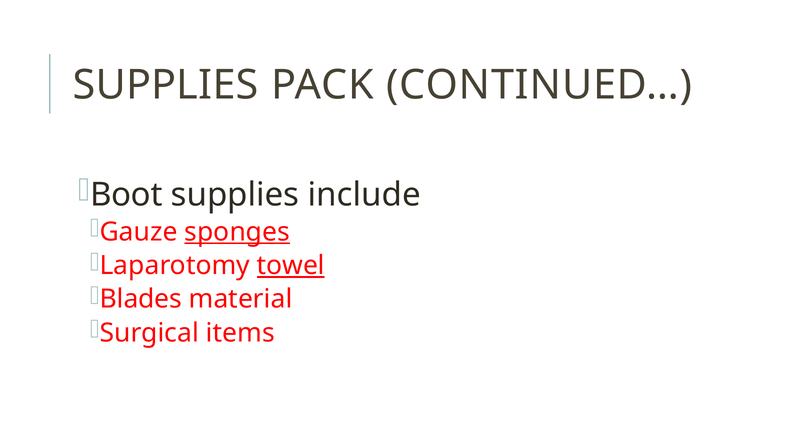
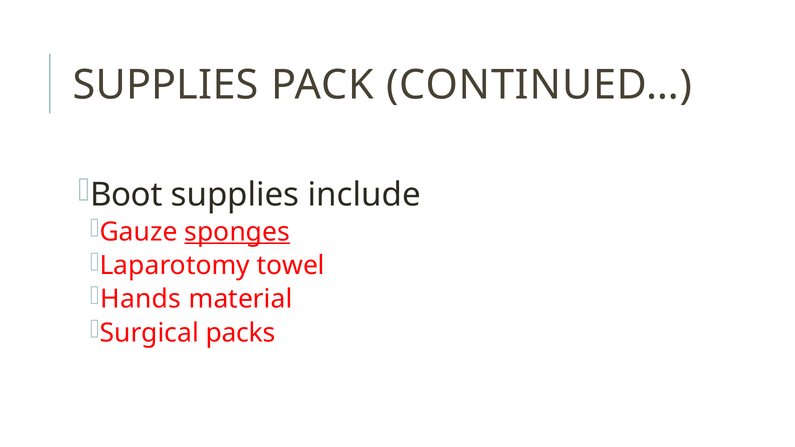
towel underline: present -> none (291, 266)
Blades: Blades -> Hands (141, 299)
items: items -> packs (241, 333)
